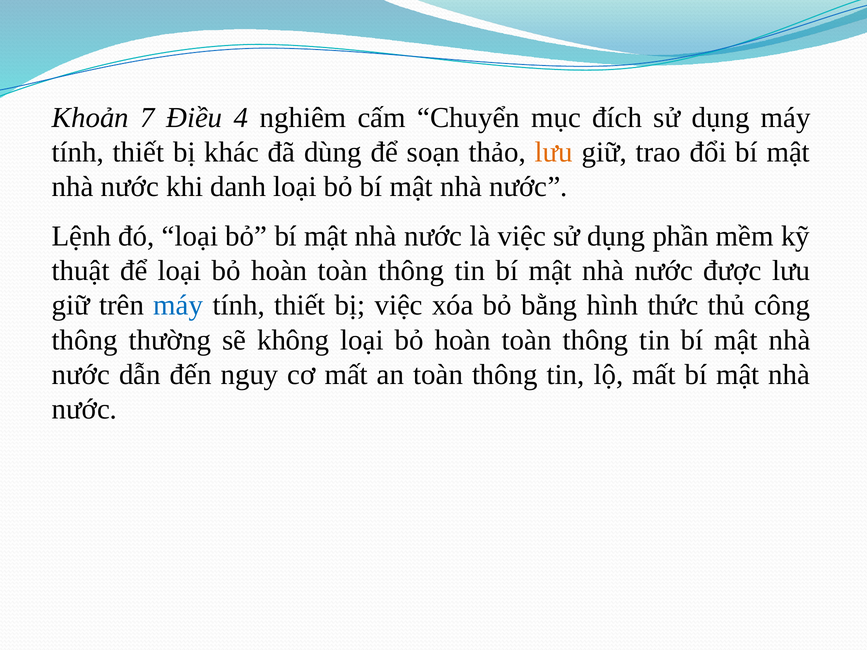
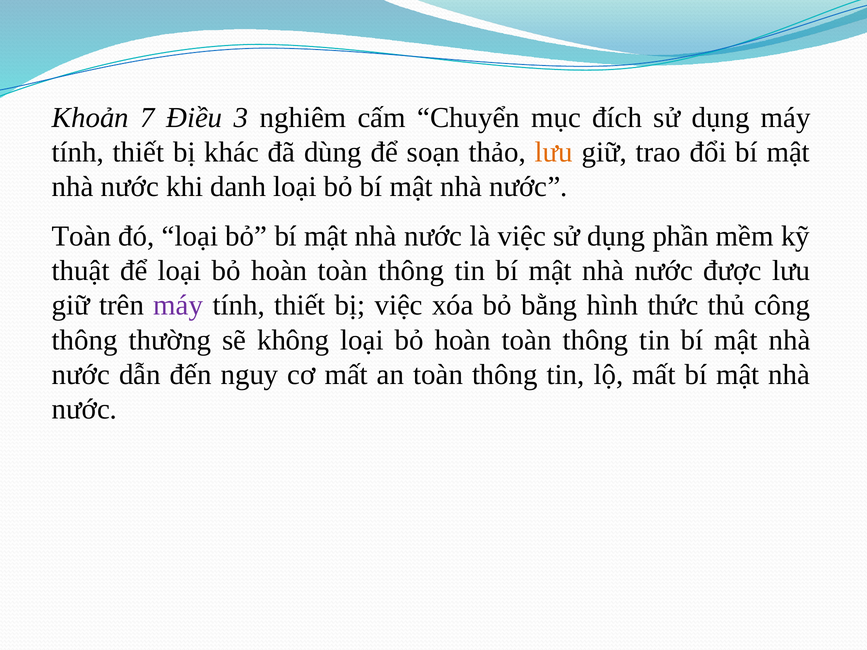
4: 4 -> 3 (241, 118)
Lệnh: Lệnh -> Toàn (82, 236)
máy colour: blue -> purple (178, 305)
